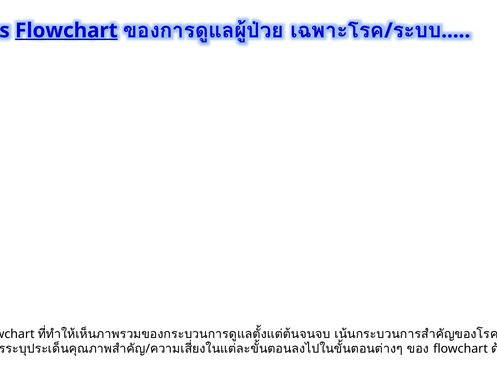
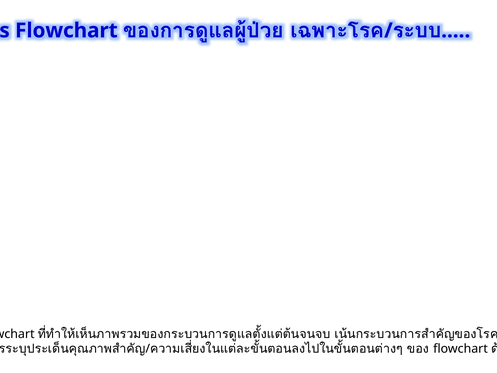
Flowchart underline: present -> none (66, 31)
